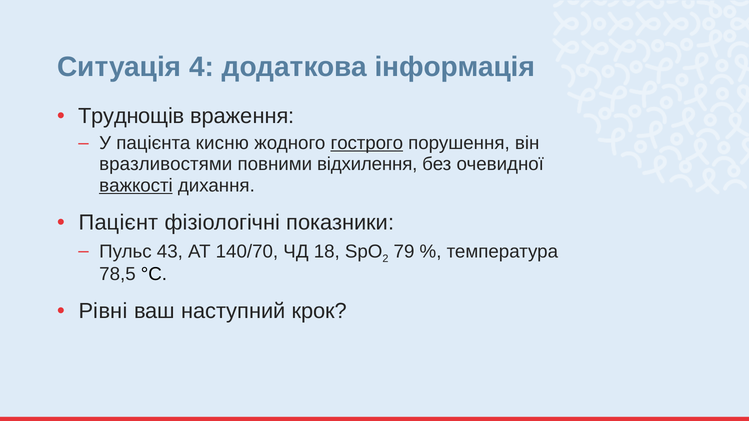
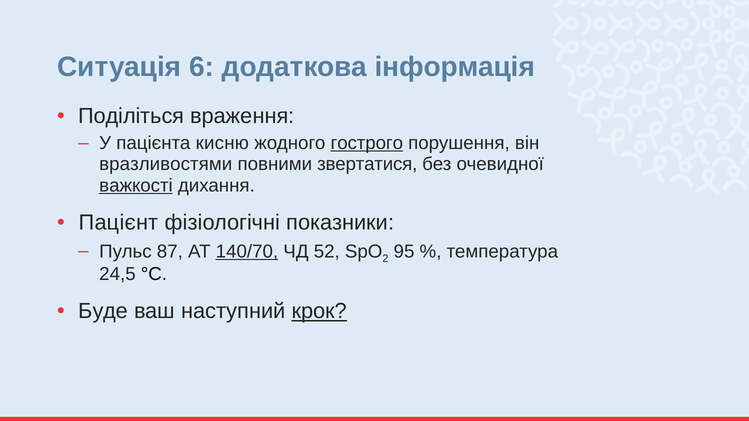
4: 4 -> 6 (202, 67)
Труднощів: Труднощів -> Поділіться (131, 116)
відхилення: відхилення -> звертатися (367, 164)
43: 43 -> 87 (170, 252)
140/70 underline: none -> present (247, 252)
18: 18 -> 52 (327, 252)
79: 79 -> 95 (404, 252)
78,5: 78,5 -> 24,5 (117, 274)
Рівні: Рівні -> Буде (103, 311)
крок underline: none -> present (319, 311)
